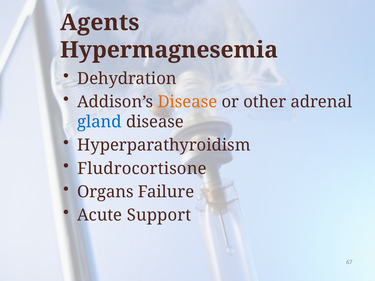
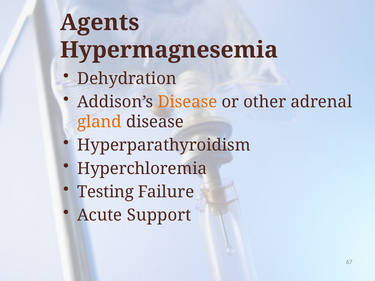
gland colour: blue -> orange (99, 122)
Fludrocortisone: Fludrocortisone -> Hyperchloremia (142, 169)
Organs: Organs -> Testing (105, 192)
